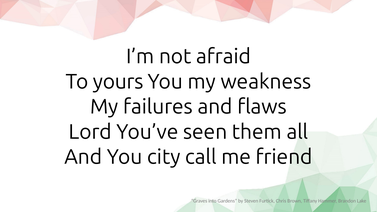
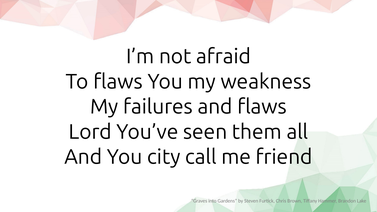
To yours: yours -> flaws (118, 82)
